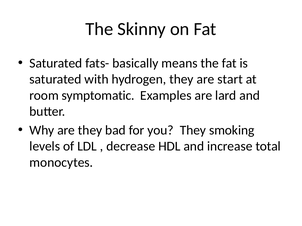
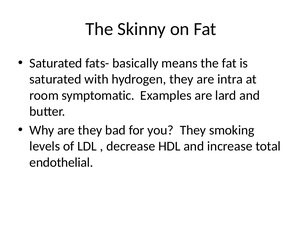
start: start -> intra (230, 79)
monocytes: monocytes -> endothelial (61, 163)
